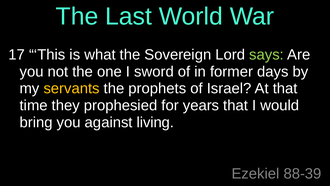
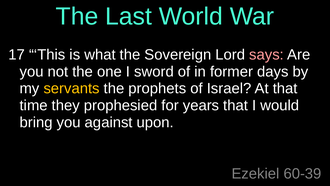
says colour: light green -> pink (267, 55)
living: living -> upon (155, 122)
88-39: 88-39 -> 60-39 (302, 173)
